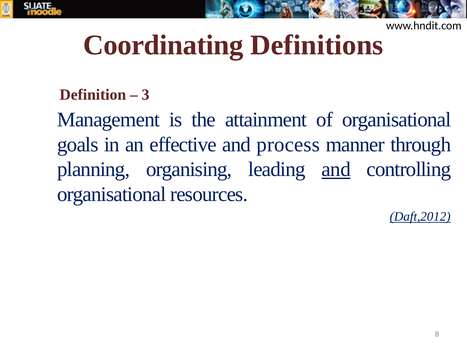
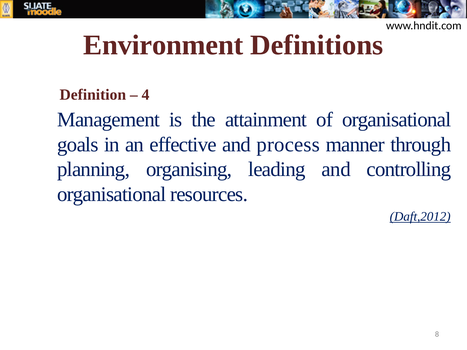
Coordinating: Coordinating -> Environment (163, 45)
3: 3 -> 4 (146, 95)
and underline: present -> none (336, 170)
